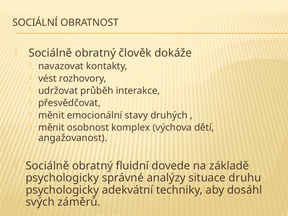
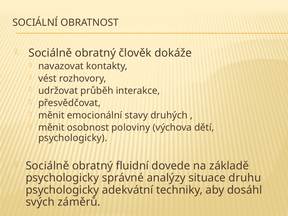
komplex: komplex -> poloviny (131, 128)
angažovanost: angažovanost -> psychologicky (73, 138)
